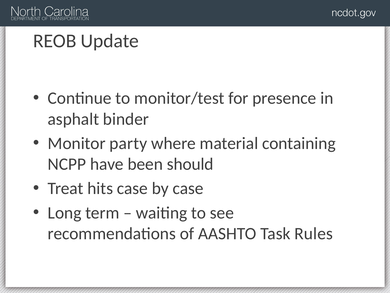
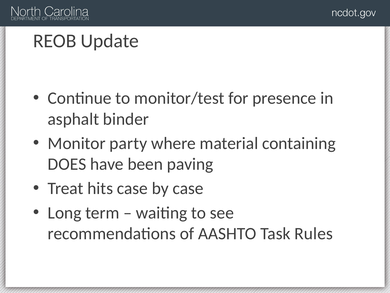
NCPP: NCPP -> DOES (67, 164)
should: should -> paving (190, 164)
